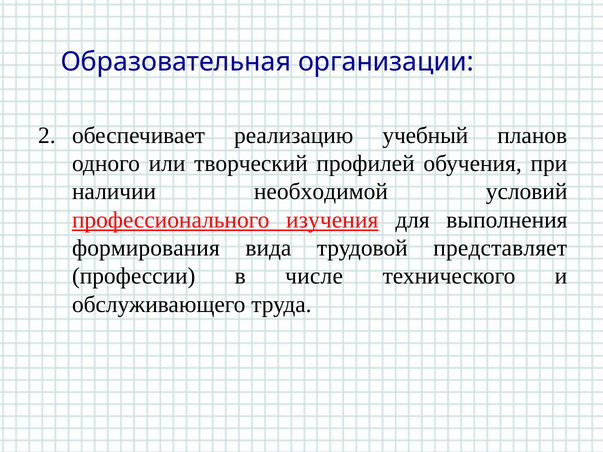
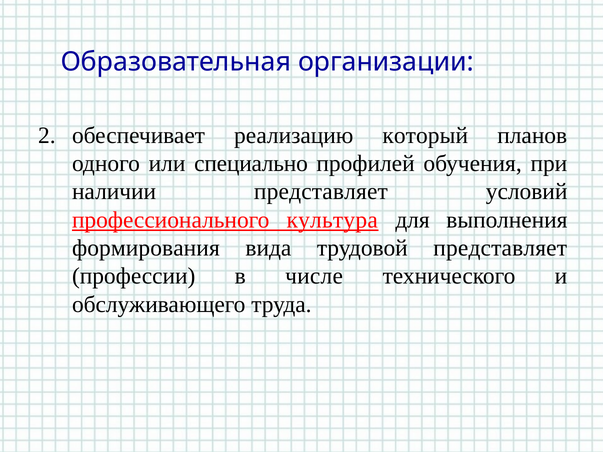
учебный: учебный -> который (425, 136)
творческий: творческий -> специально (251, 164)
наличии необходимой: необходимой -> представляет (321, 192)
изучения: изучения -> культура (332, 220)
